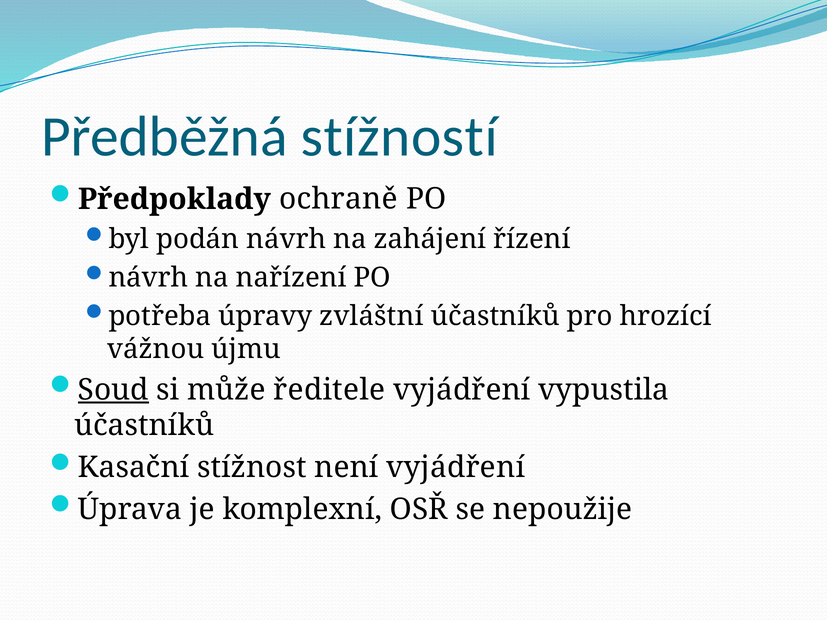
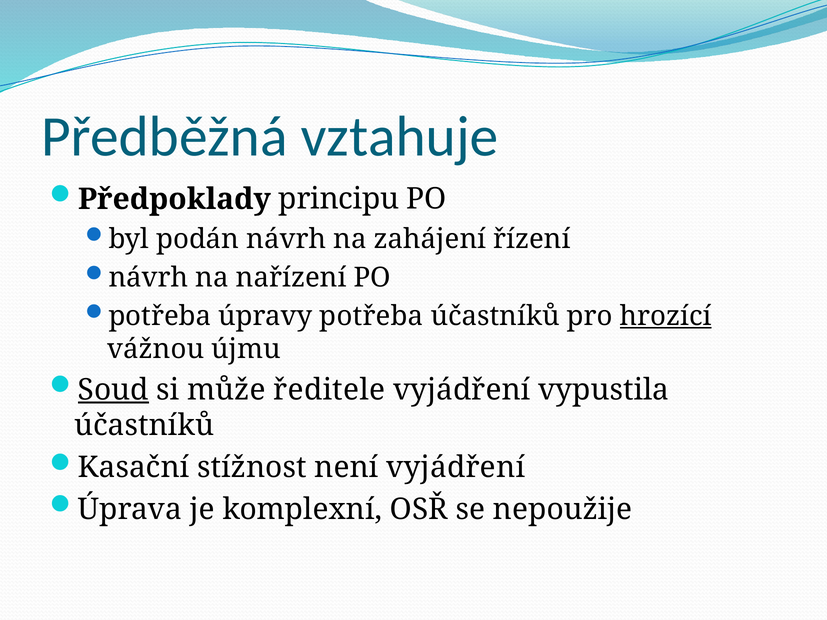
stížností: stížností -> vztahuje (399, 137)
ochraně: ochraně -> principu (339, 199)
úpravy zvláštní: zvláštní -> potřeba (371, 316)
hrozící underline: none -> present (666, 316)
